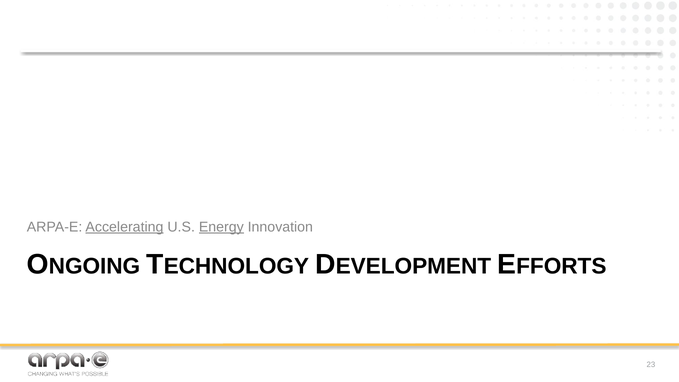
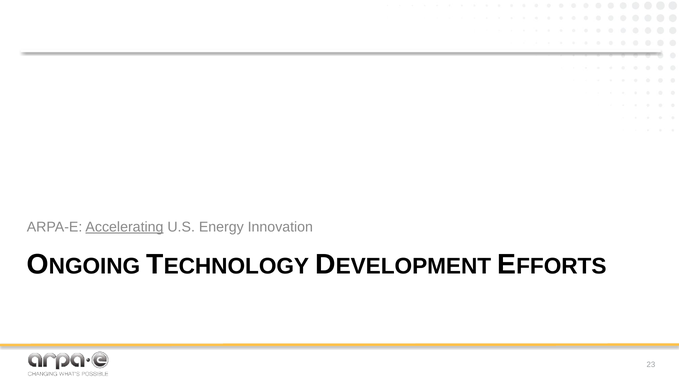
Energy underline: present -> none (221, 227)
